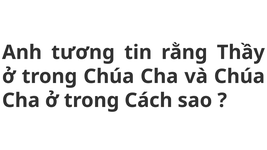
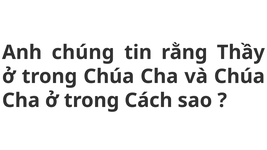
tương: tương -> chúng (83, 52)
